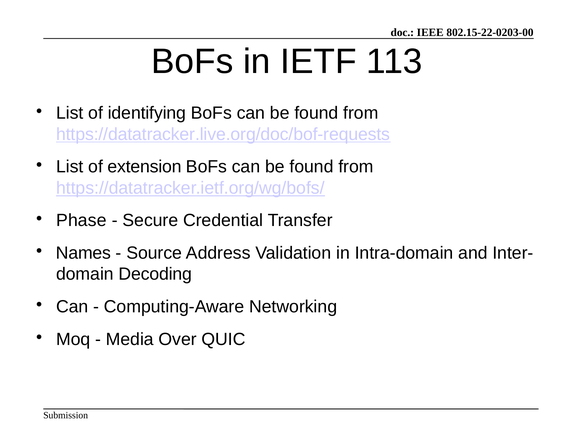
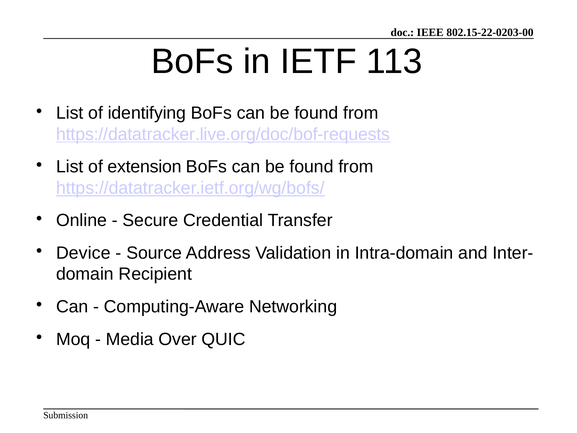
Phase: Phase -> Online (82, 220)
Names: Names -> Device (83, 253)
Decoding: Decoding -> Recipient (155, 274)
